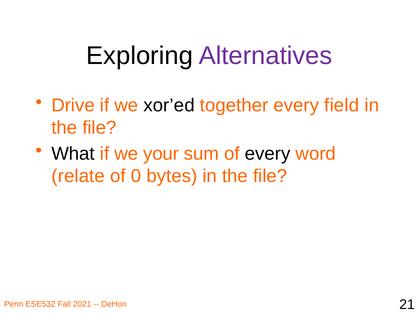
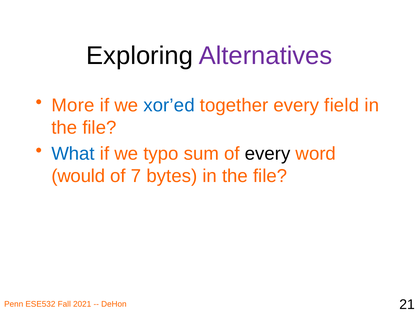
Drive: Drive -> More (73, 105)
xor’ed colour: black -> blue (169, 105)
What colour: black -> blue (73, 154)
your: your -> typo (161, 154)
relate: relate -> would (78, 176)
0: 0 -> 7 (136, 176)
